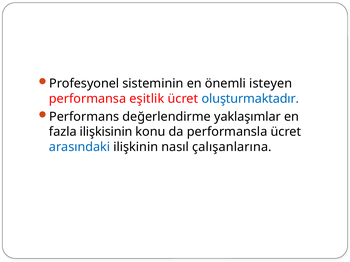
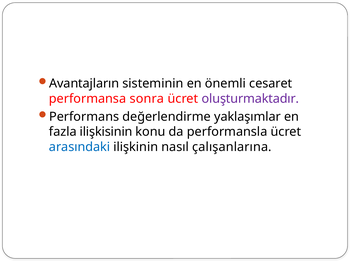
Profesyonel: Profesyonel -> Avantajların (84, 84)
isteyen: isteyen -> cesaret (271, 84)
eşitlik: eşitlik -> sonra (147, 99)
oluşturmaktadır colour: blue -> purple (250, 99)
